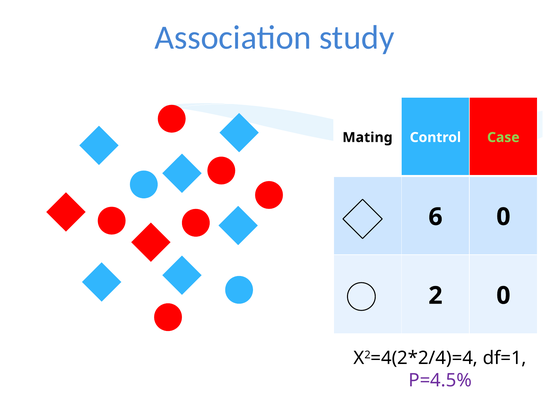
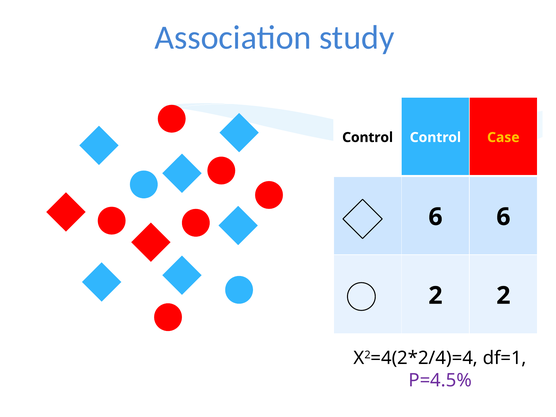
Mating: Mating -> Control (368, 137)
Case colour: light green -> yellow (503, 137)
6 0: 0 -> 6 (503, 217)
2 0: 0 -> 2 (503, 296)
